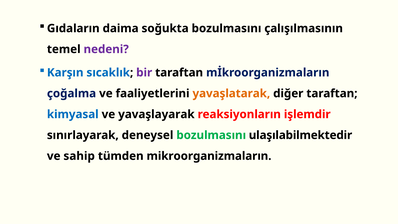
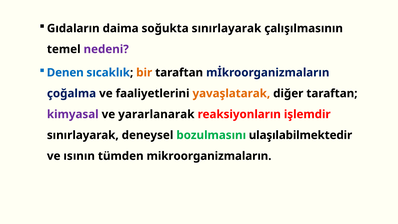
soğukta bozulmasını: bozulmasını -> sınırlayarak (226, 28)
Karşın: Karşın -> Denen (65, 73)
bir colour: purple -> orange (144, 73)
kimyasal colour: blue -> purple (73, 114)
yavaşlayarak: yavaşlayarak -> yararlanarak (156, 114)
sahip: sahip -> ısının (79, 156)
